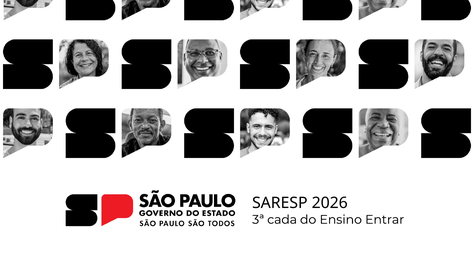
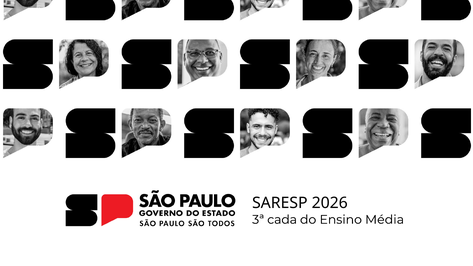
Entrar: Entrar -> Média (385, 220)
